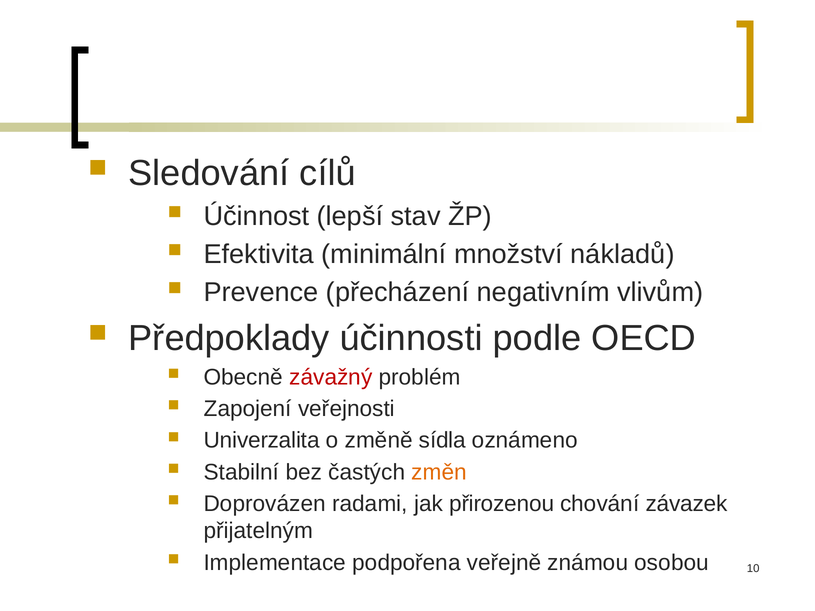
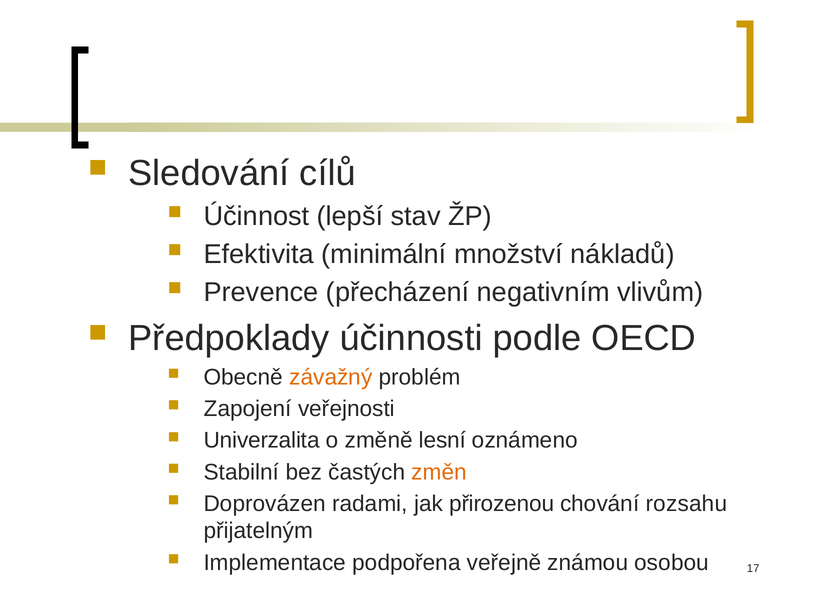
závažný colour: red -> orange (331, 377)
sídla: sídla -> lesní (442, 441)
závazek: závazek -> rozsahu (687, 504)
10: 10 -> 17 (753, 569)
